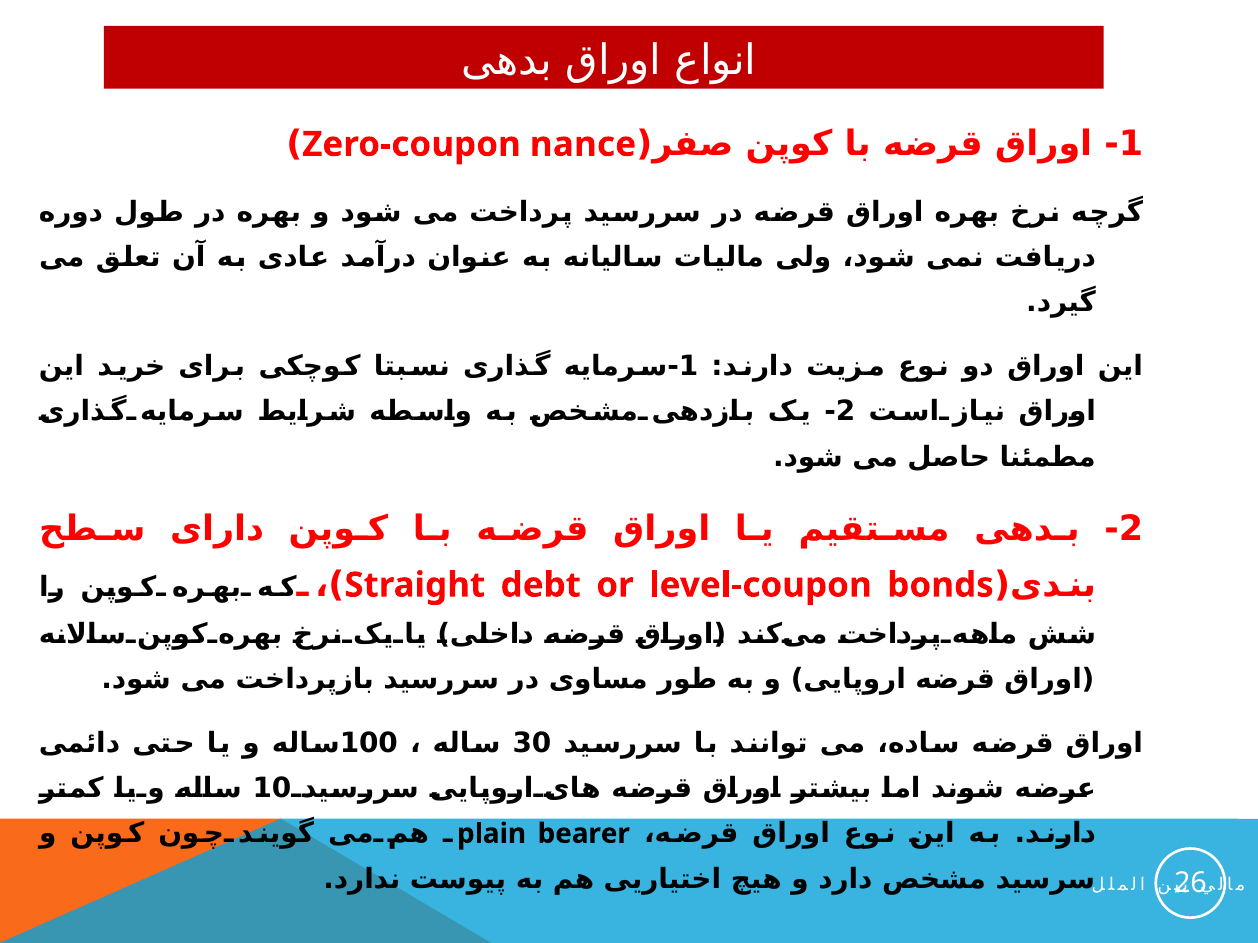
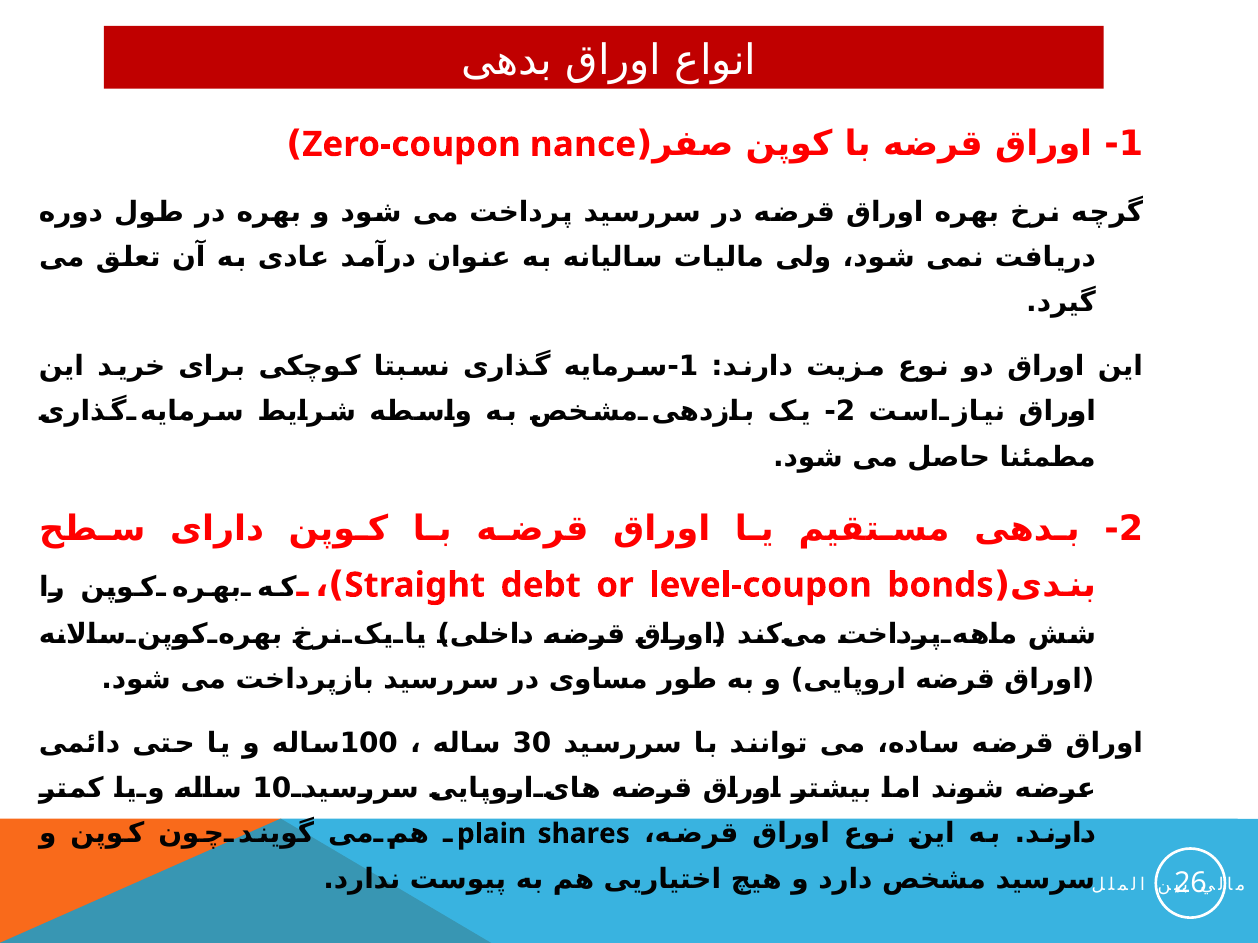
bearer: bearer -> shares (584, 834)
